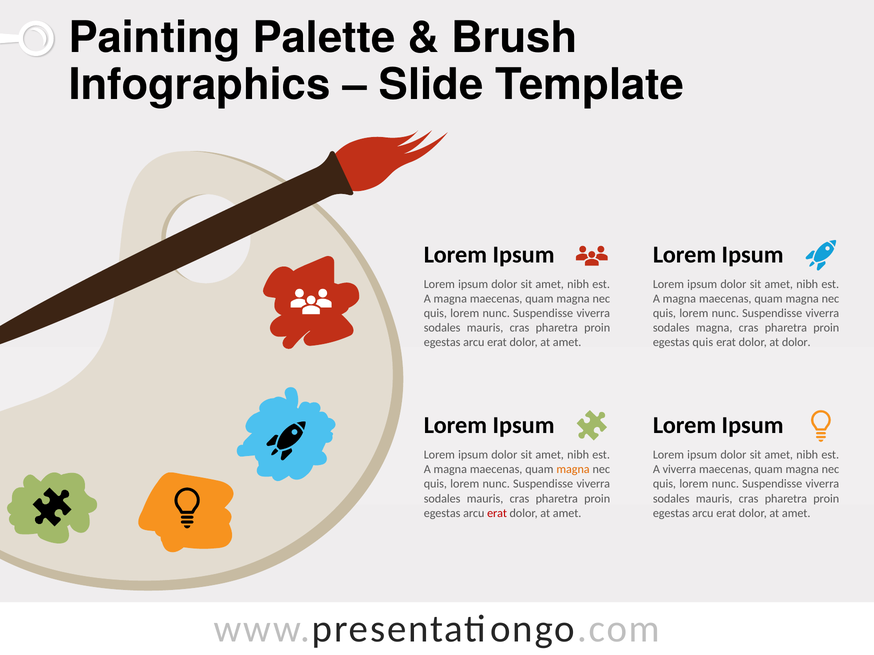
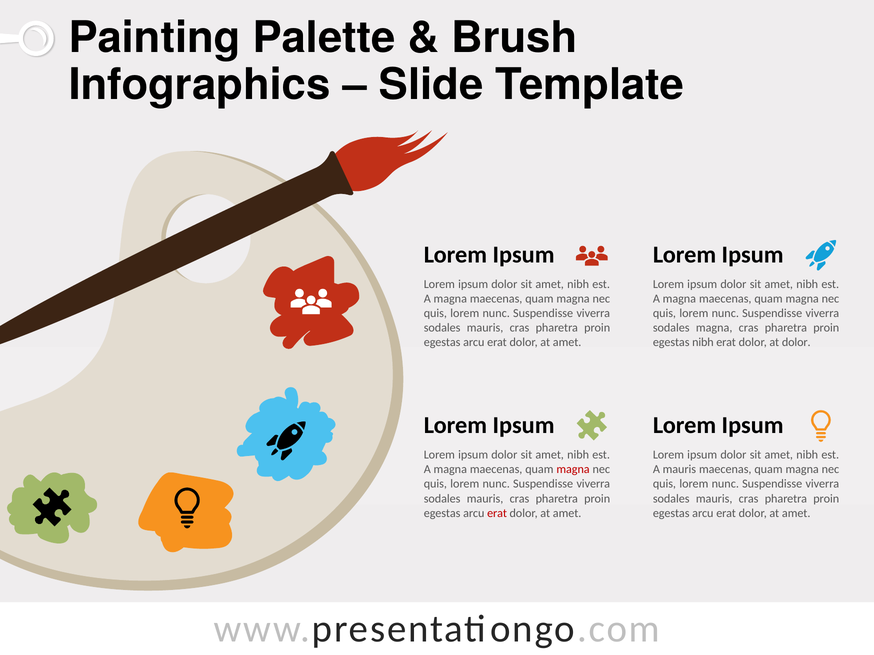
egestas quis: quis -> nibh (703, 343)
magna colour: orange -> red (573, 470)
A viverra: viverra -> mauris (679, 470)
